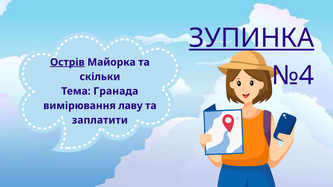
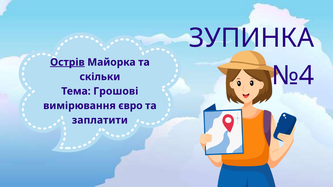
ЗУПИНКА underline: present -> none (252, 38)
Гранада: Гранада -> Грошові (116, 91)
лаву: лаву -> євро (130, 106)
